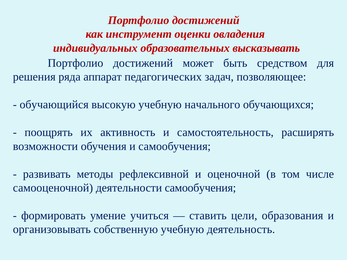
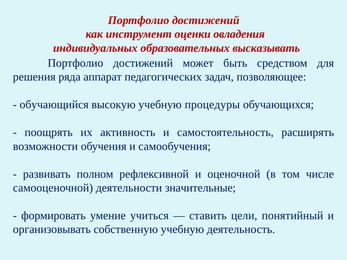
начального: начального -> процедуры (212, 105)
методы: методы -> полном (95, 174)
деятельности самообучения: самообучения -> значительные (200, 188)
образования: образования -> понятийный (292, 216)
